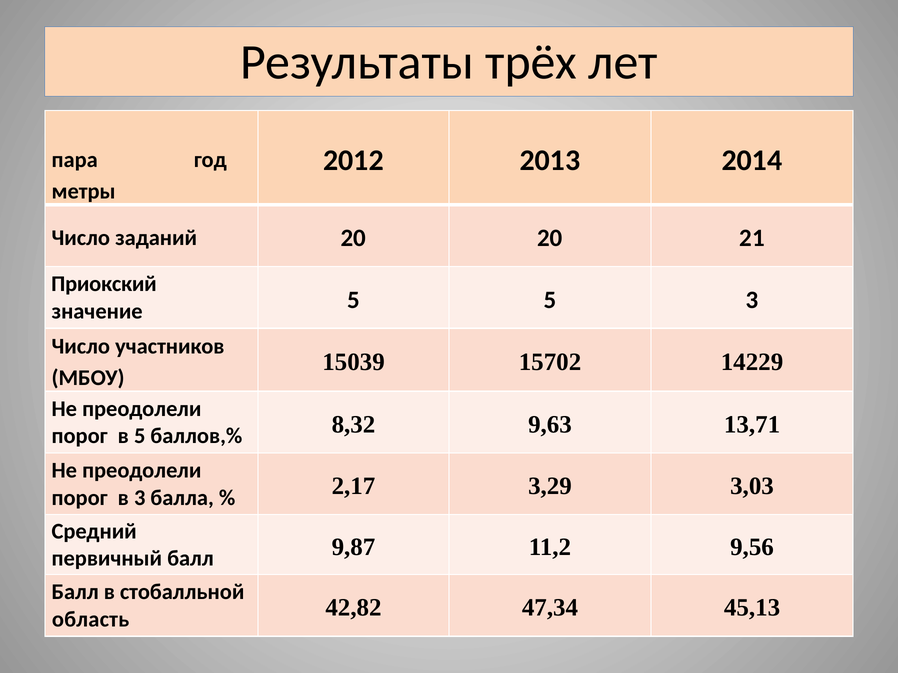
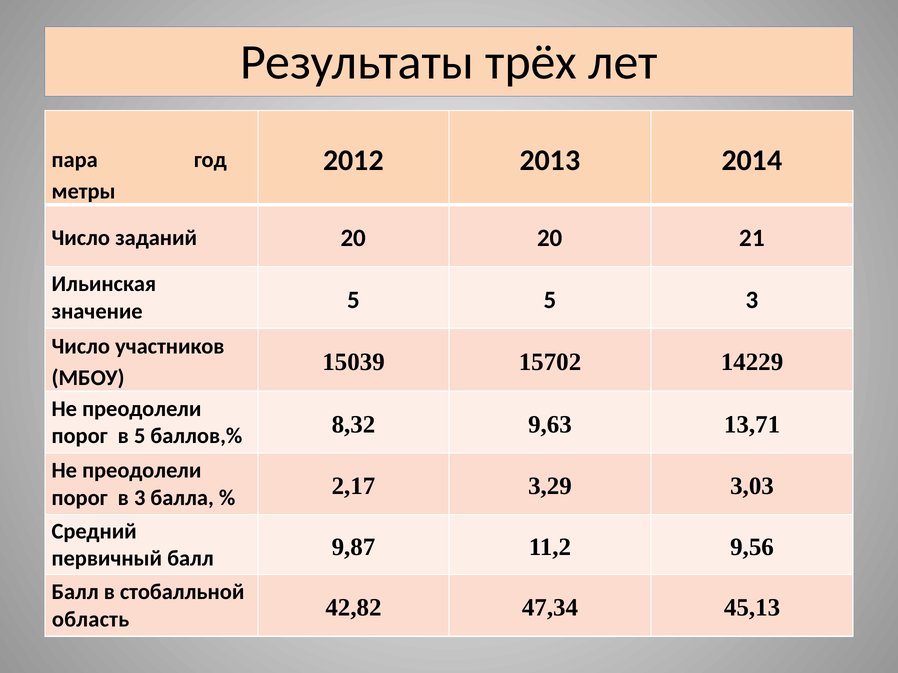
Приокский: Приокский -> Ильинская (104, 284)
